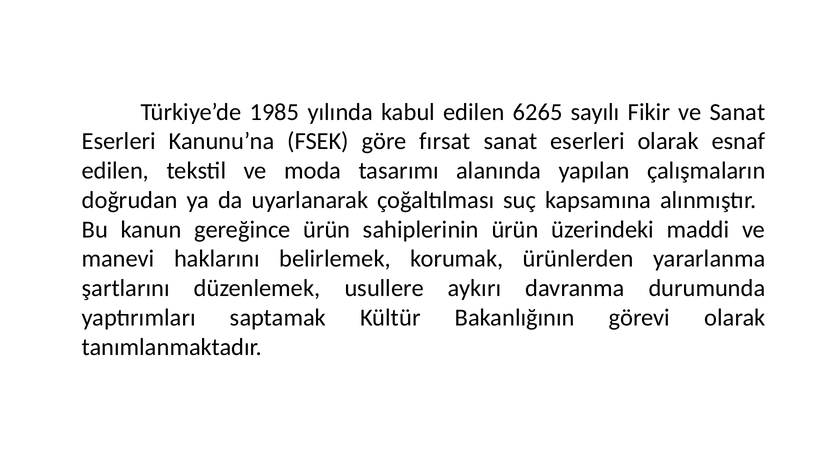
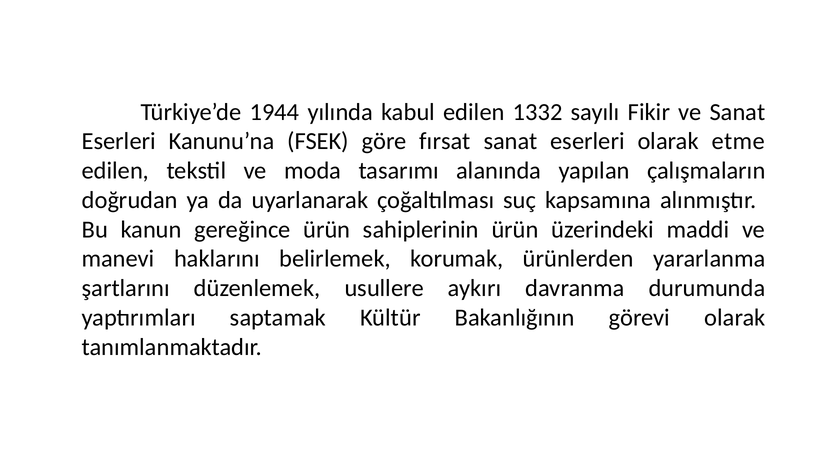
1985: 1985 -> 1944 (274, 112)
6265: 6265 -> 1332 (538, 112)
esnaf: esnaf -> etme (738, 141)
